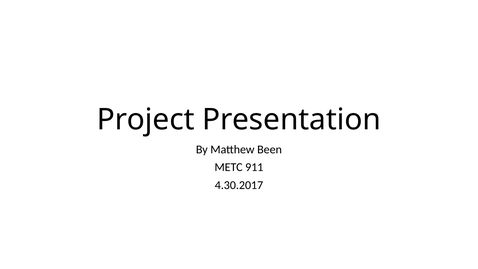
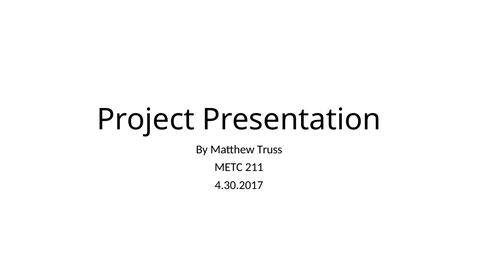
Been: Been -> Truss (270, 149)
911: 911 -> 211 (254, 167)
